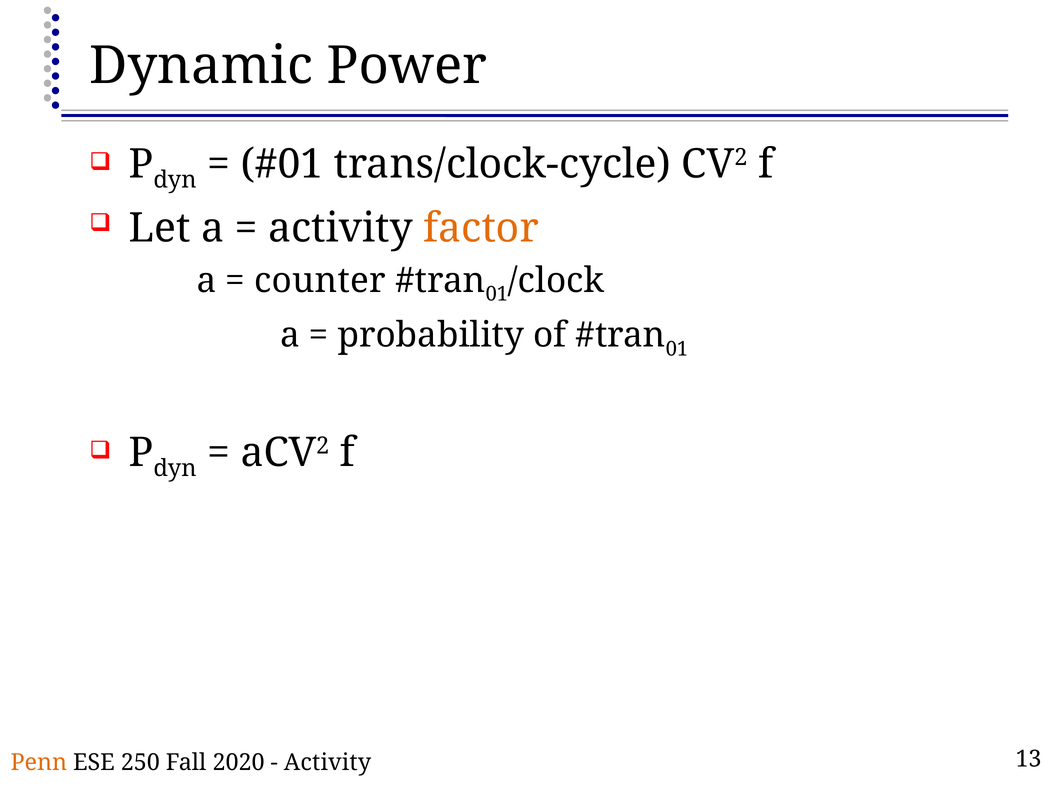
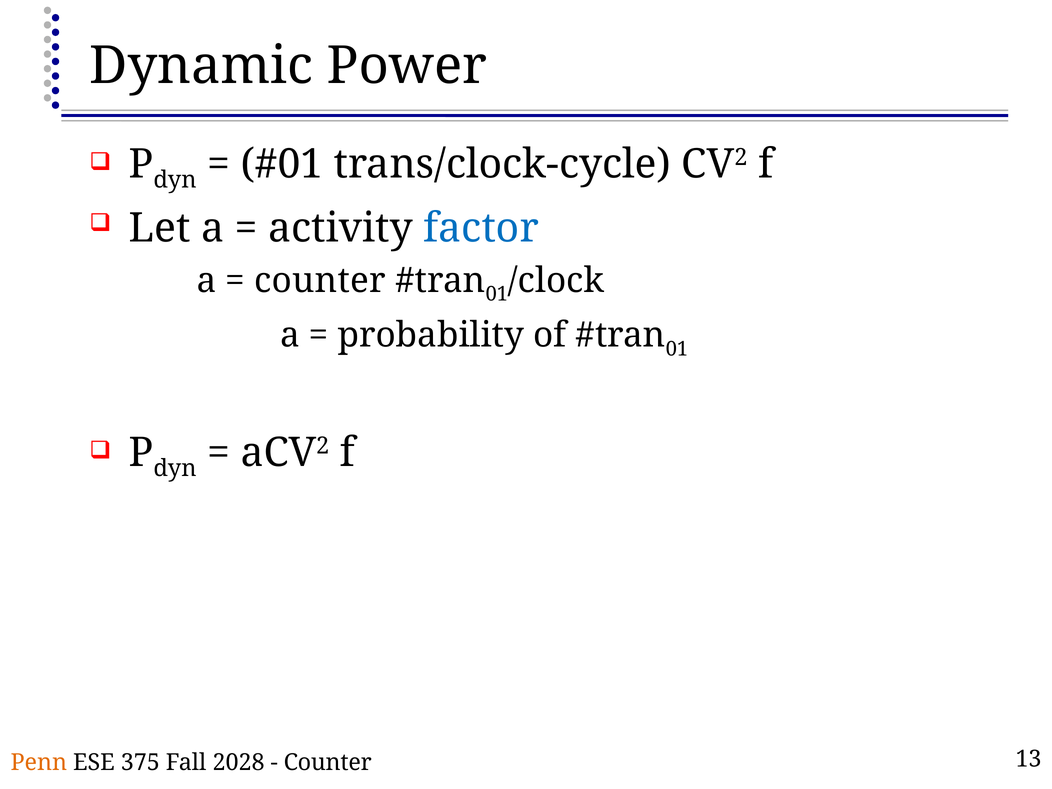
factor colour: orange -> blue (481, 228)
250: 250 -> 375 (140, 763)
2020: 2020 -> 2028 (239, 763)
Activity: Activity -> Counter (328, 763)
